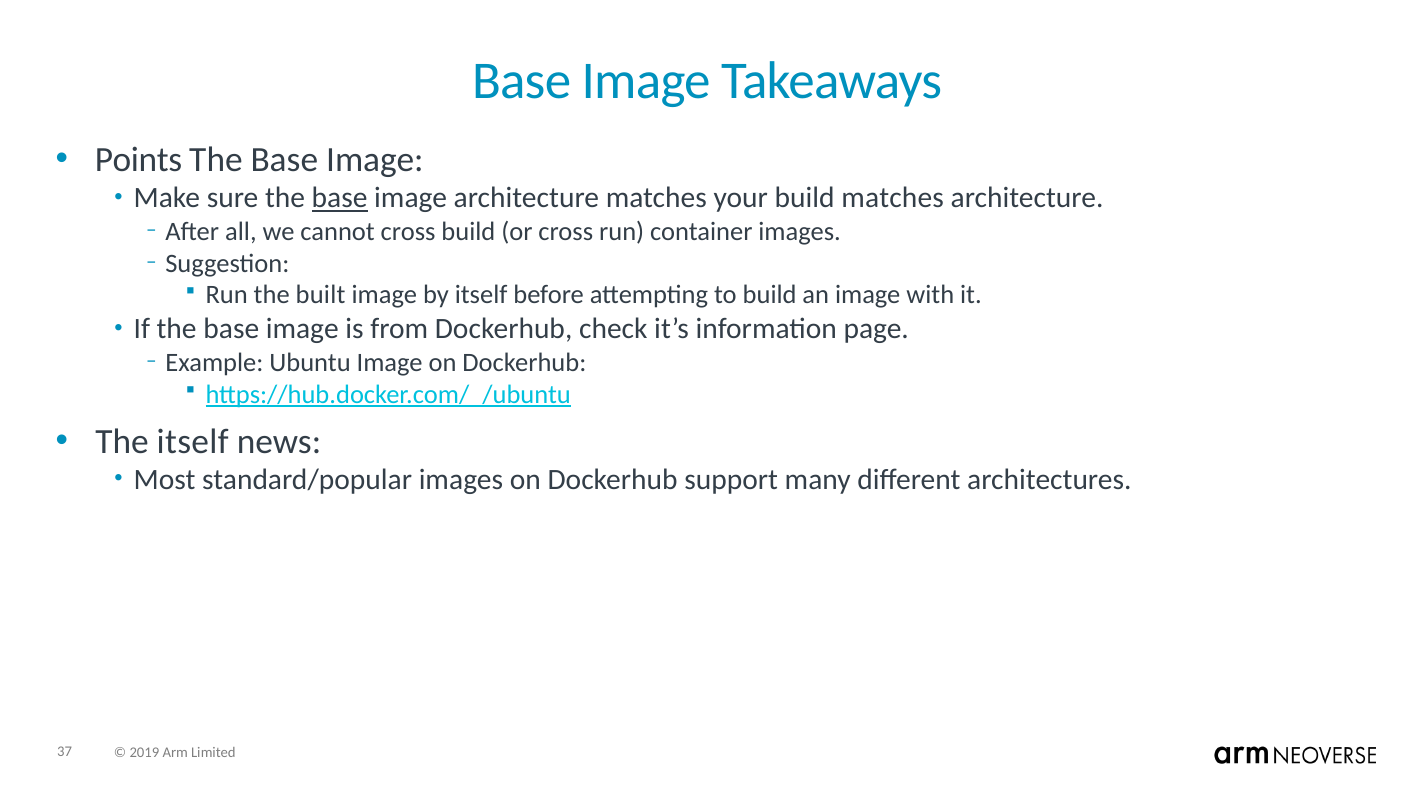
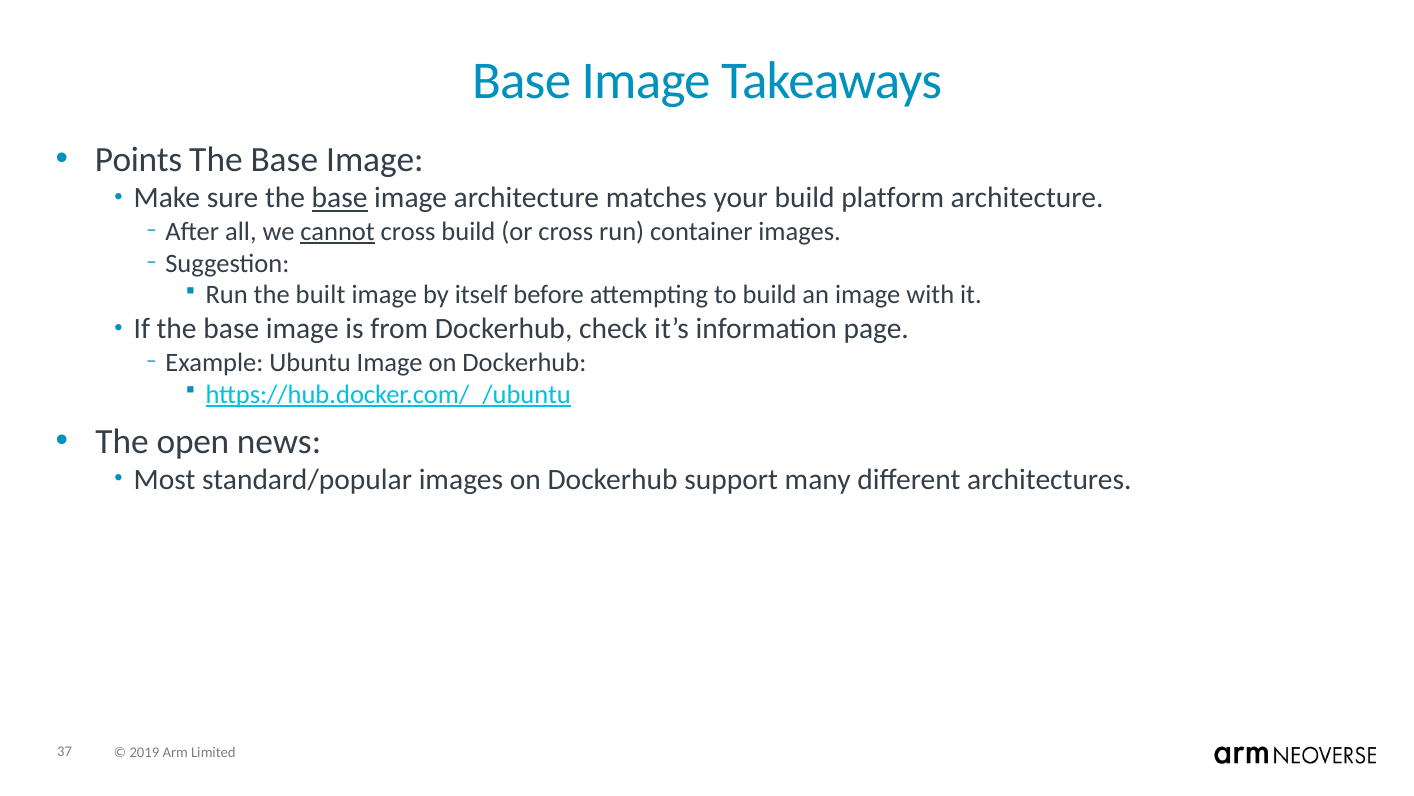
build matches: matches -> platform (893, 198)
cannot underline: none -> present (338, 231)
The itself: itself -> open (193, 441)
